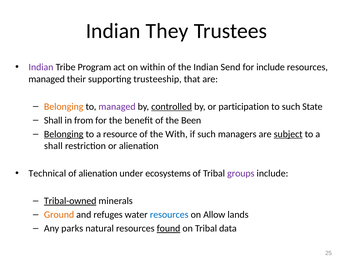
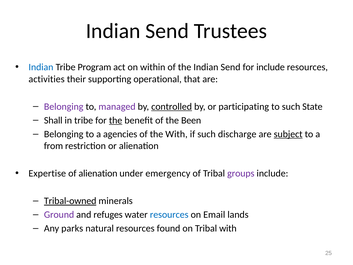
They: They -> Send (167, 31)
Indian colour: purple -> blue (41, 67)
managed: managed -> activities (47, 79)
trusteeship: trusteeship -> operational (158, 79)
Belonging colour: orange -> purple (64, 106)
participation: participation -> participating (244, 106)
in from: from -> tribe (84, 120)
the underline: none -> present (116, 120)
Belonging underline: present -> none (64, 134)
resource: resource -> agencies (120, 134)
managers: managers -> discharge (237, 134)
shall: shall -> from (53, 146)
Technical: Technical -> Expertise (47, 173)
ecosystems: ecosystems -> emergency (168, 173)
Ground colour: orange -> purple (59, 214)
Allow: Allow -> Email (214, 214)
found underline: present -> none (169, 228)
Tribal data: data -> with (228, 228)
